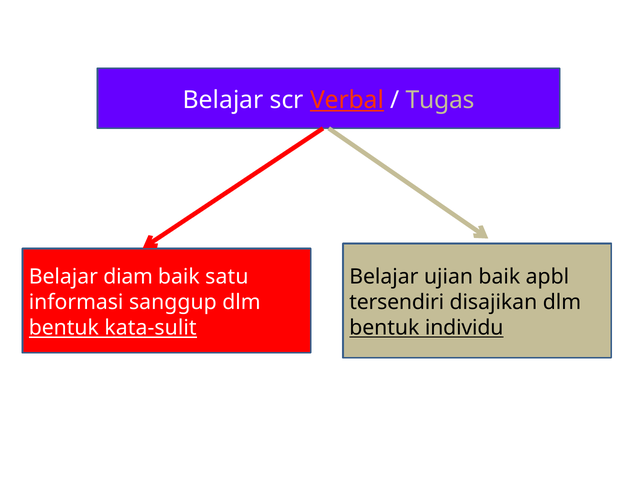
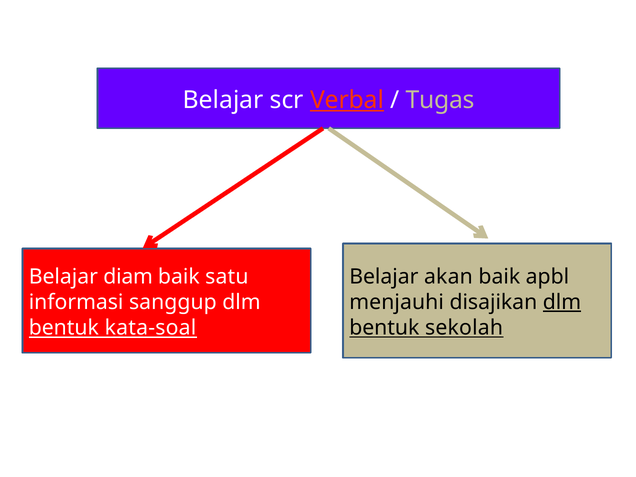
ujian: ujian -> akan (448, 277)
tersendiri: tersendiri -> menjauhi (397, 302)
dlm underline: none -> present (562, 302)
individu: individu -> sekolah (464, 328)
kata-sulit: kata-sulit -> kata-soal (150, 328)
